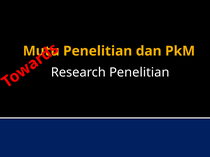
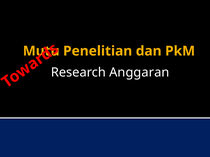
Research Penelitian: Penelitian -> Anggaran (139, 73)
